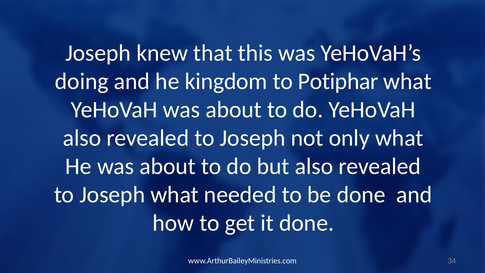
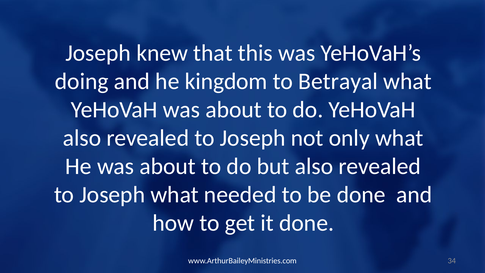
Potiphar: Potiphar -> Betrayal (338, 81)
